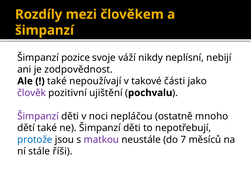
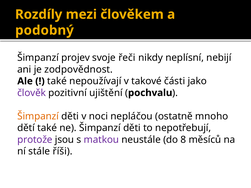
šimpanzí: šimpanzí -> podobný (44, 30)
pozice: pozice -> projev (76, 58)
váží: váží -> řeči (127, 58)
Šimpanzí colour: purple -> orange (38, 116)
protože colour: blue -> purple (35, 140)
7: 7 -> 8 (183, 140)
